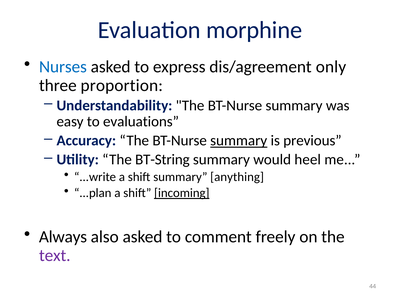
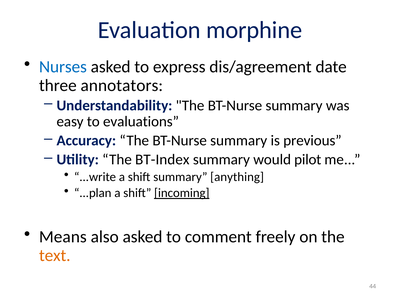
only: only -> date (331, 67)
proportion: proportion -> annotators (122, 85)
summary underline: present -> none (239, 141)
BT-String: BT-String -> BT-Index (162, 160)
heel: heel -> pilot (308, 160)
Always: Always -> Means (63, 237)
text colour: purple -> orange (55, 255)
